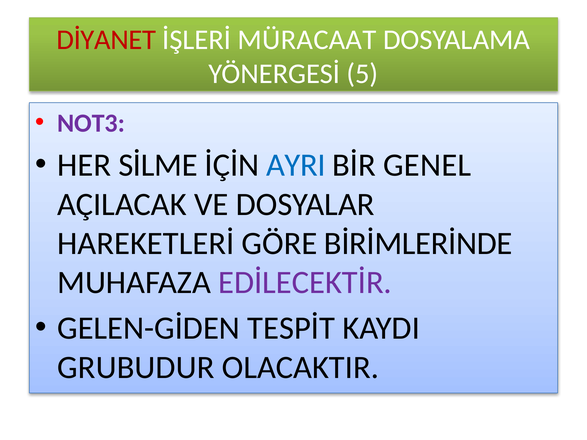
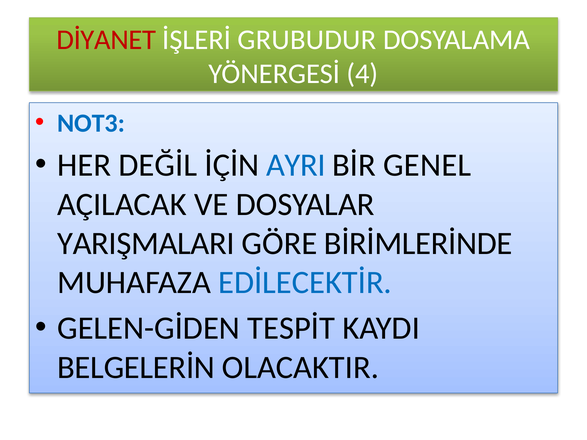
MÜRACAAT: MÜRACAAT -> GRUBUDUR (307, 40)
5: 5 -> 4 (362, 74)
NOT3 colour: purple -> blue (91, 123)
SİLME: SİLME -> DEĞİL (158, 165)
HAREKETLERİ: HAREKETLERİ -> YARIŞMALARI (146, 244)
EDİLECEKTİR colour: purple -> blue (305, 283)
GRUBUDUR: GRUBUDUR -> BELGELERİN (136, 367)
